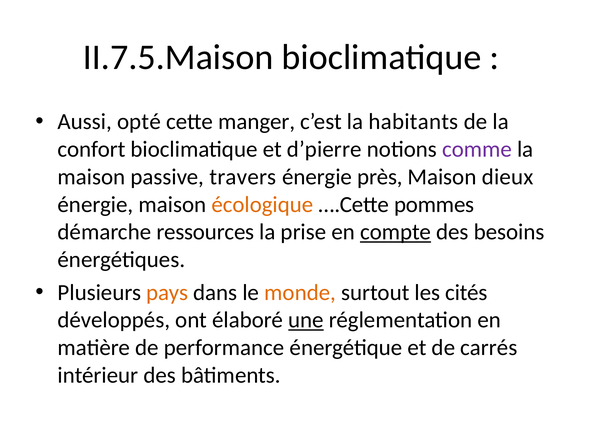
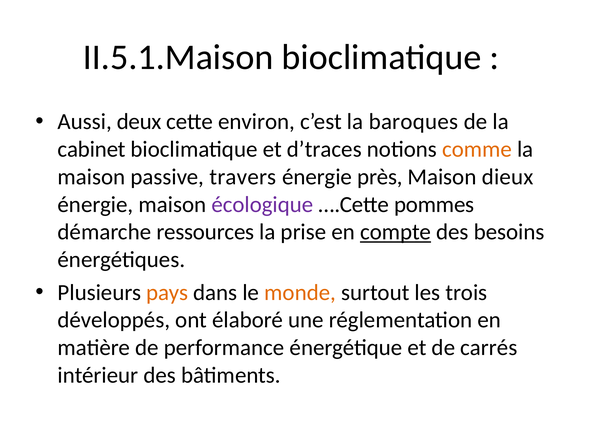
II.7.5.Maison: II.7.5.Maison -> II.5.1.Maison (178, 57)
opté: opté -> deux (139, 122)
manger: manger -> environ (257, 122)
habitants: habitants -> baroques (413, 122)
confort: confort -> cabinet (92, 149)
d’pierre: d’pierre -> d’traces (324, 149)
comme colour: purple -> orange (477, 149)
écologique colour: orange -> purple (262, 205)
cités: cités -> trois (466, 293)
une underline: present -> none (306, 320)
